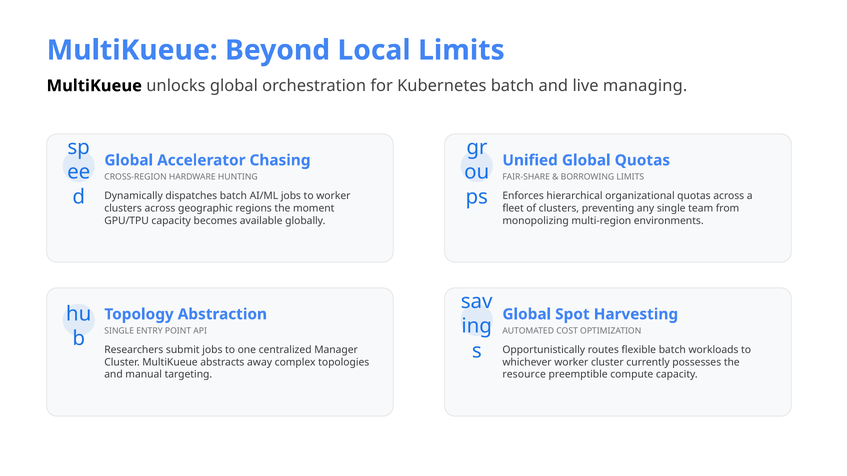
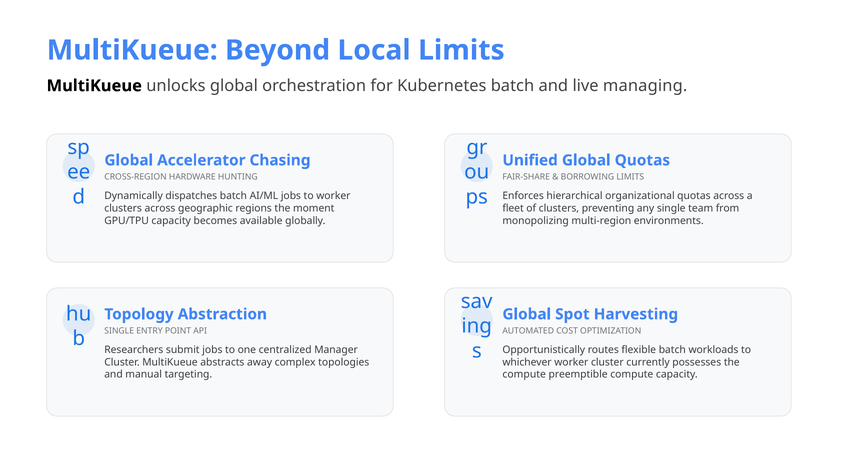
resource: resource -> compute (524, 375)
